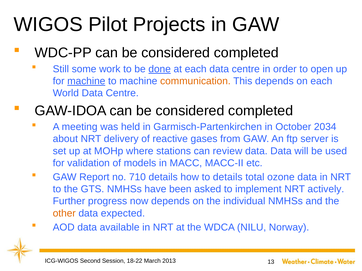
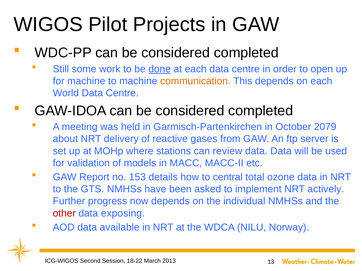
machine underline: present -> none (86, 81)
2034: 2034 -> 2079 (325, 127)
710: 710 -> 153 (137, 177)
to details: details -> central (228, 177)
other colour: orange -> red (64, 214)
expected: expected -> exposing (123, 214)
